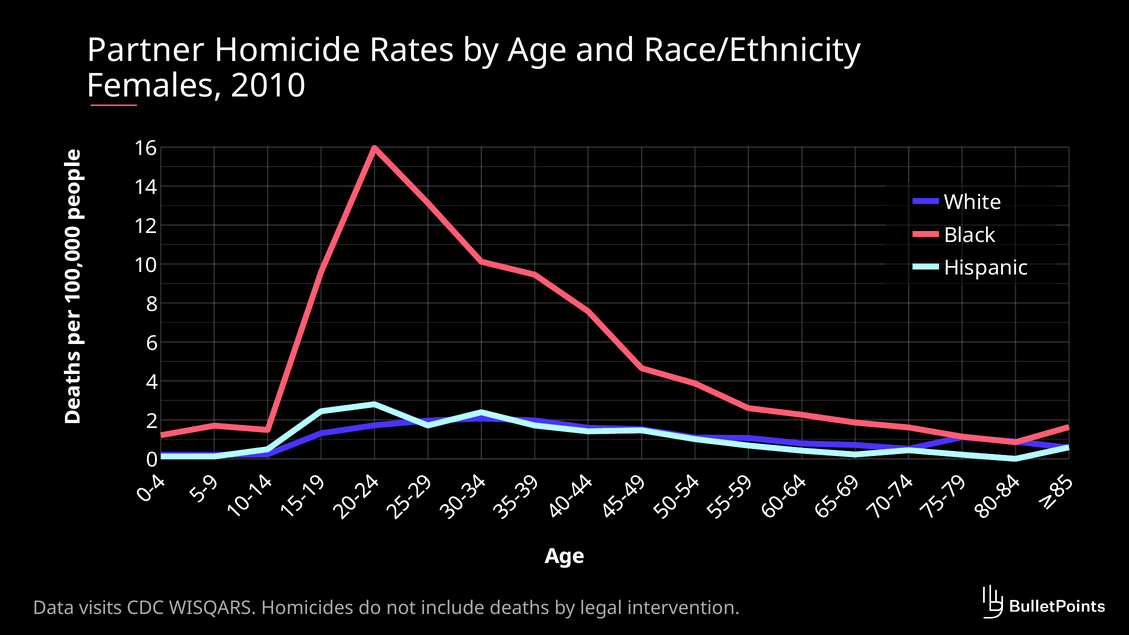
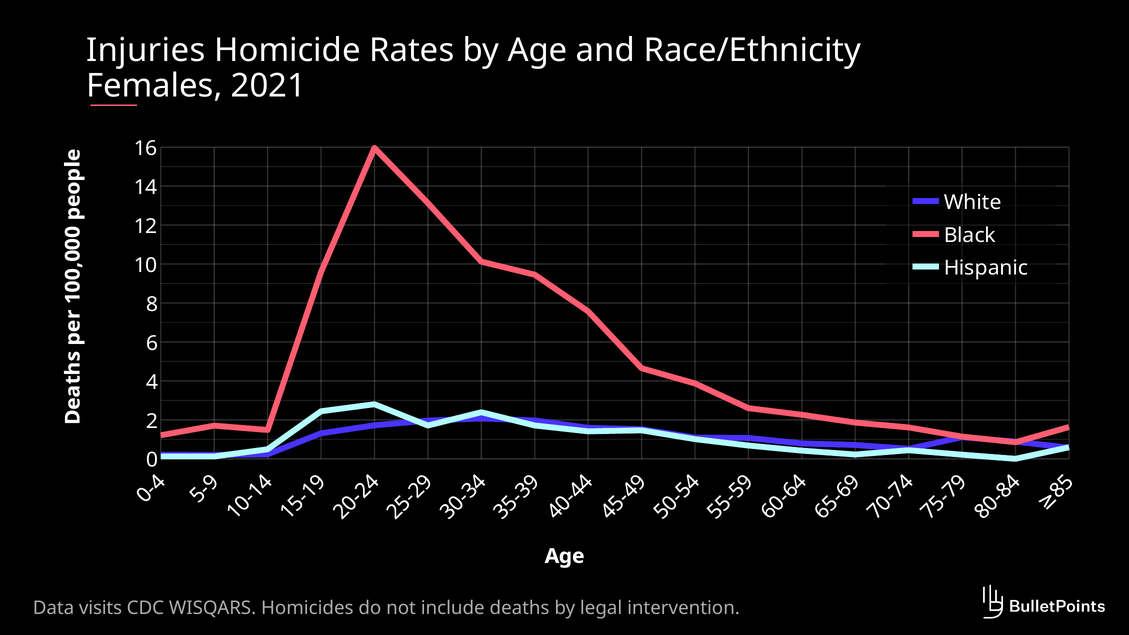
Partner: Partner -> Injuries (146, 50)
2010: 2010 -> 2021 (268, 86)
